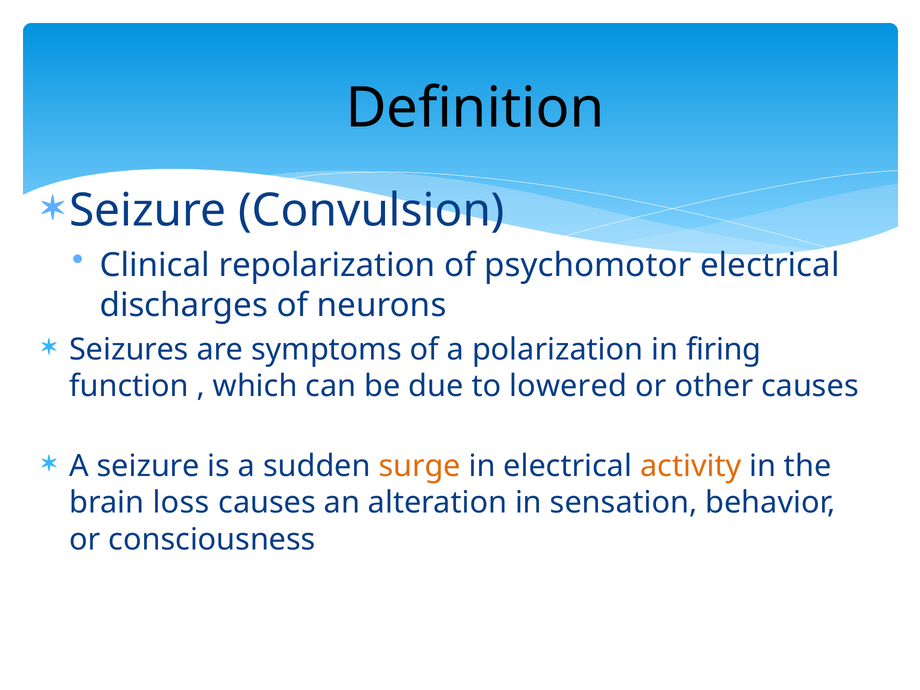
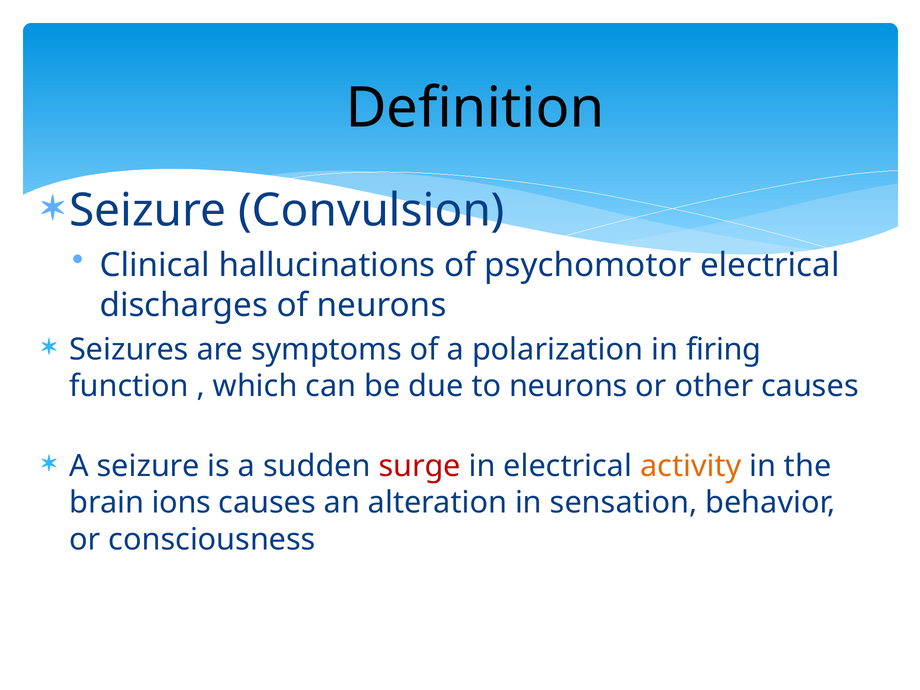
repolarization: repolarization -> hallucinations (327, 265)
to lowered: lowered -> neurons (568, 386)
surge colour: orange -> red (420, 466)
loss: loss -> ions (181, 503)
